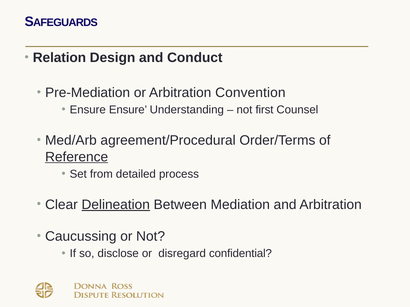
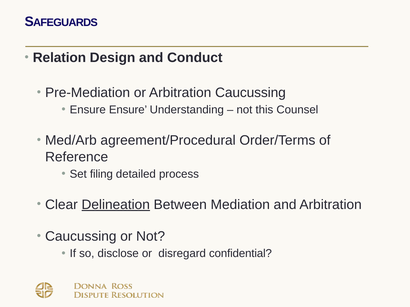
Arbitration Convention: Convention -> Caucussing (250, 93)
first: first -> this (264, 110)
Reference underline: present -> none (77, 157)
from: from -> filing (101, 174)
